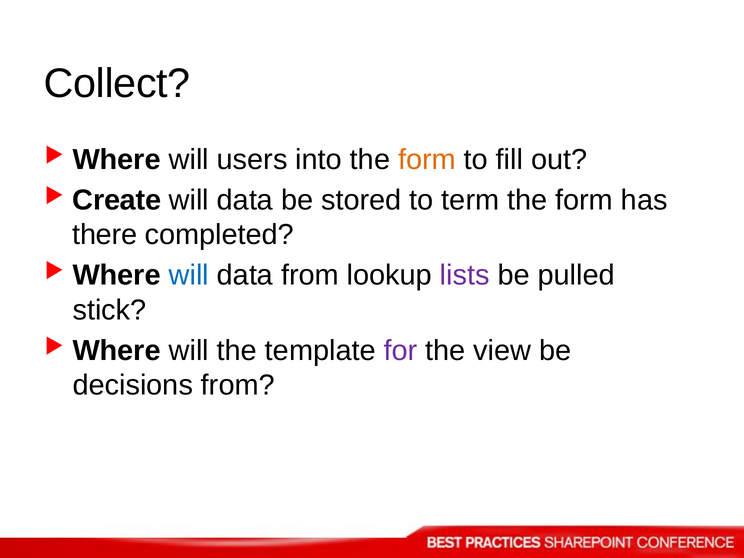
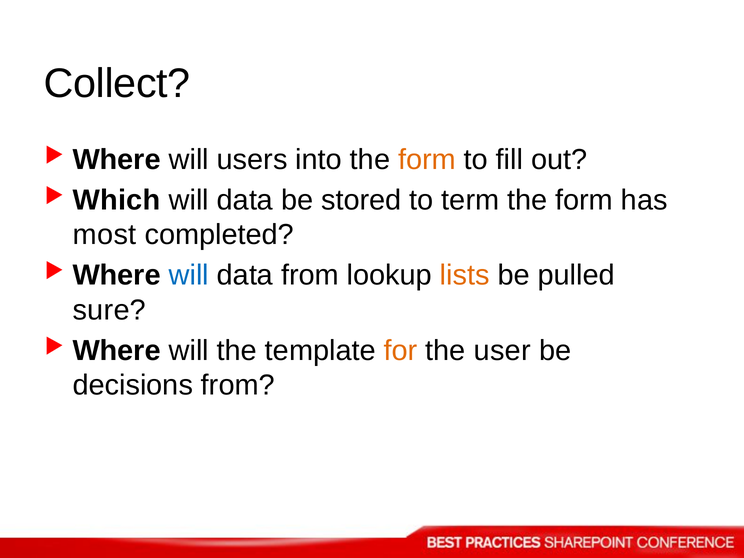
Create: Create -> Which (117, 200)
there: there -> most (105, 235)
lists colour: purple -> orange (465, 275)
stick: stick -> sure (109, 310)
for colour: purple -> orange (401, 351)
view: view -> user (502, 351)
